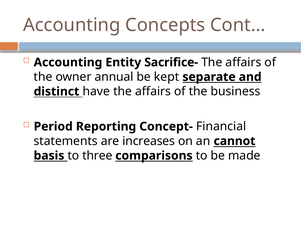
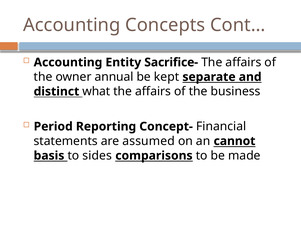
have: have -> what (96, 91)
increases: increases -> assumed (149, 141)
three: three -> sides (97, 155)
